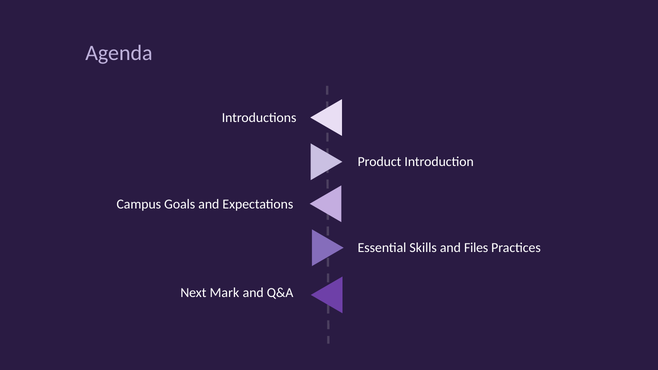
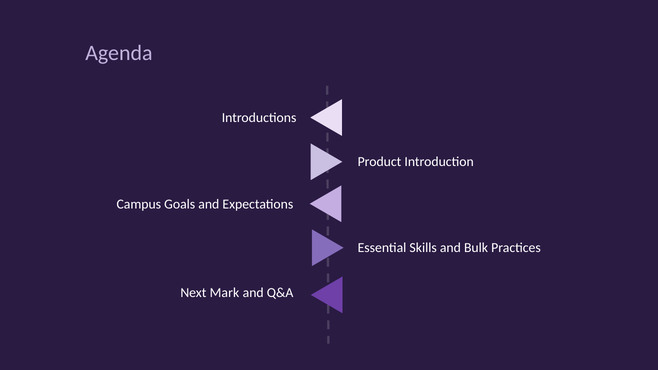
Files: Files -> Bulk (476, 248)
